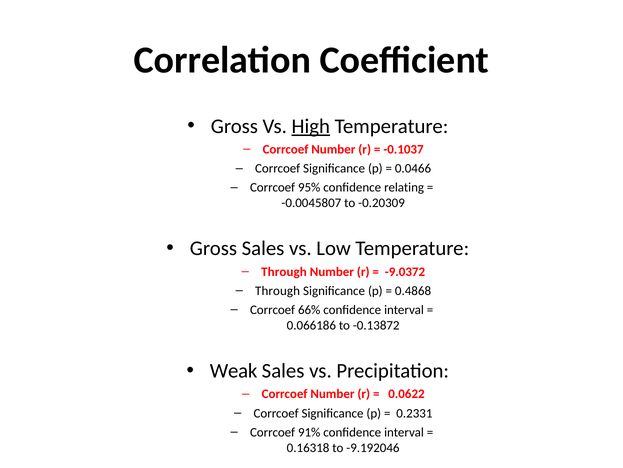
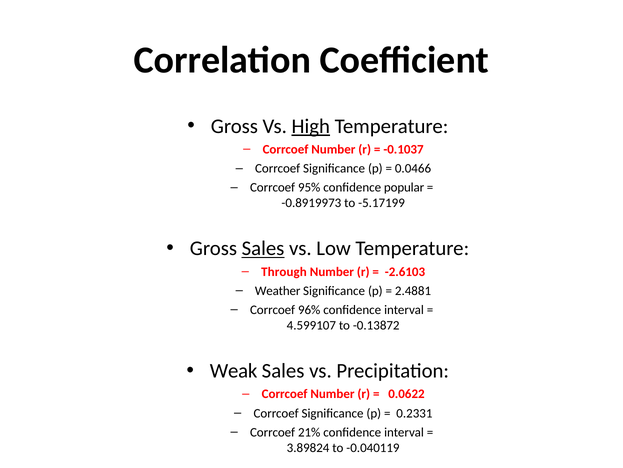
relating: relating -> popular (404, 187)
-0.0045807: -0.0045807 -> -0.8919973 (311, 203)
-0.20309: -0.20309 -> -5.17199 (382, 203)
Sales underline: none -> present (263, 248)
-9.0372: -9.0372 -> -2.6103 (405, 271)
Through: Through -> Weather (278, 290)
0.4868: 0.4868 -> 2.4881 (413, 290)
66%: 66% -> 96% (309, 309)
0.066186: 0.066186 -> 4.599107 (311, 325)
91%: 91% -> 21% (309, 432)
0.16318: 0.16318 -> 3.89824 (308, 447)
-9.192046: -9.192046 -> -0.040119 (373, 447)
